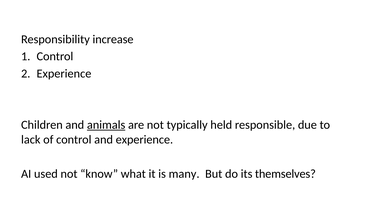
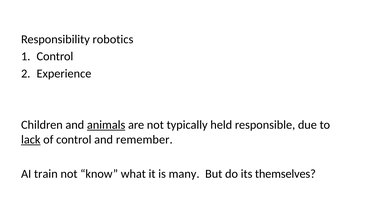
increase: increase -> robotics (113, 39)
lack underline: none -> present (31, 140)
and experience: experience -> remember (144, 140)
used: used -> train (46, 174)
